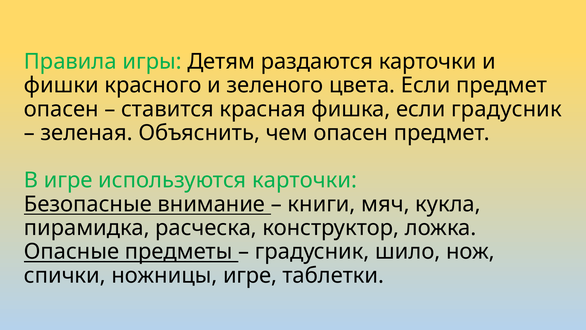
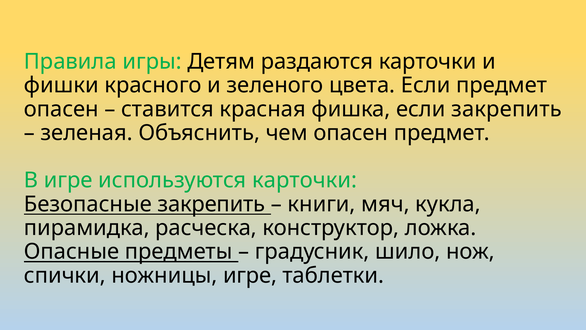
если градусник: градусник -> закрепить (506, 109)
Безопасные внимание: внимание -> закрепить (211, 204)
